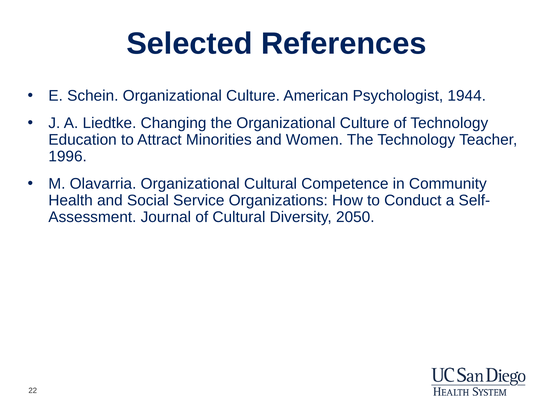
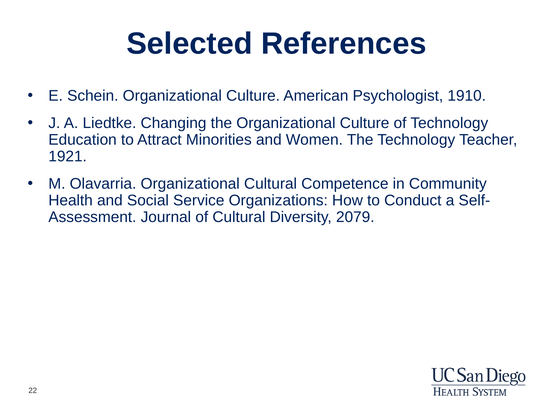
1944: 1944 -> 1910 (467, 96)
1996: 1996 -> 1921 (68, 156)
2050: 2050 -> 2079 (355, 217)
